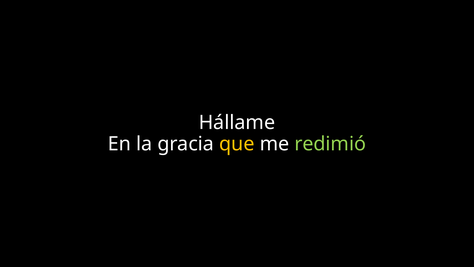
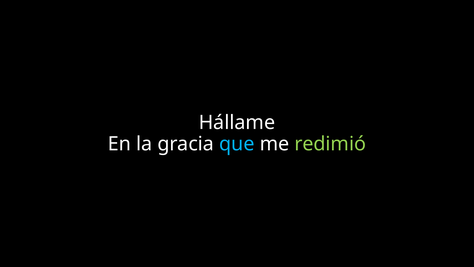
que colour: yellow -> light blue (237, 144)
